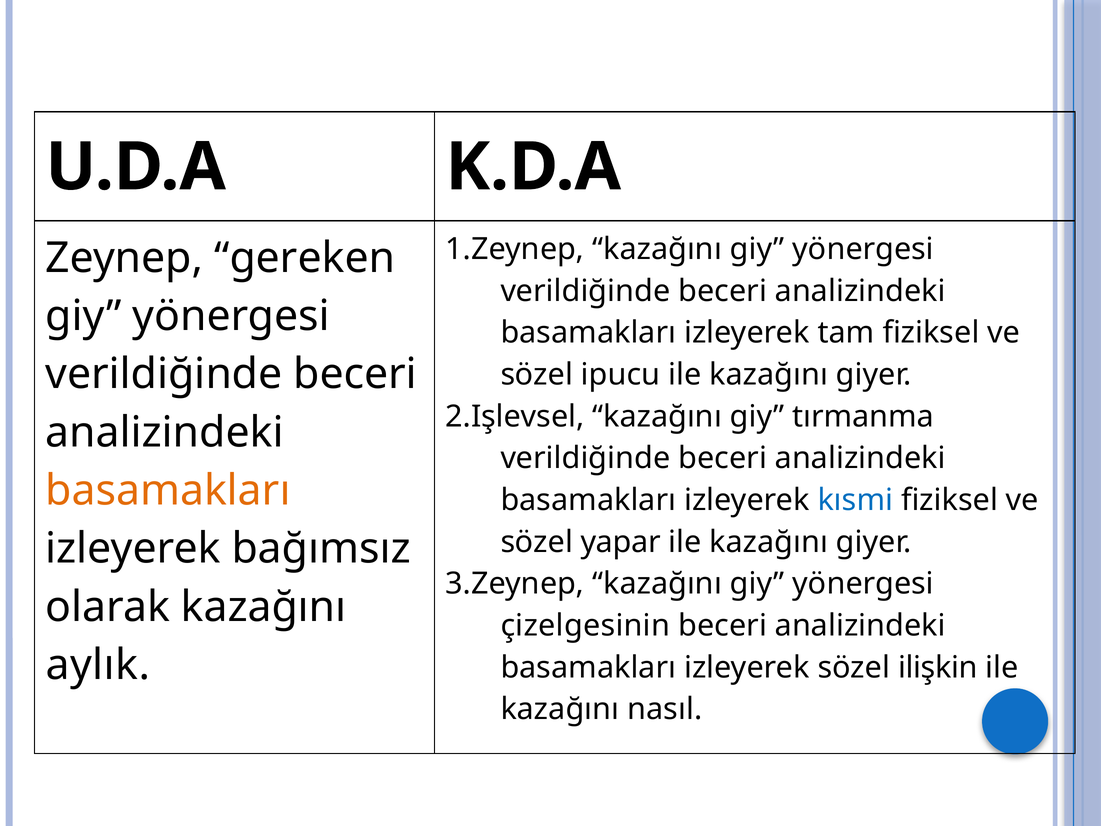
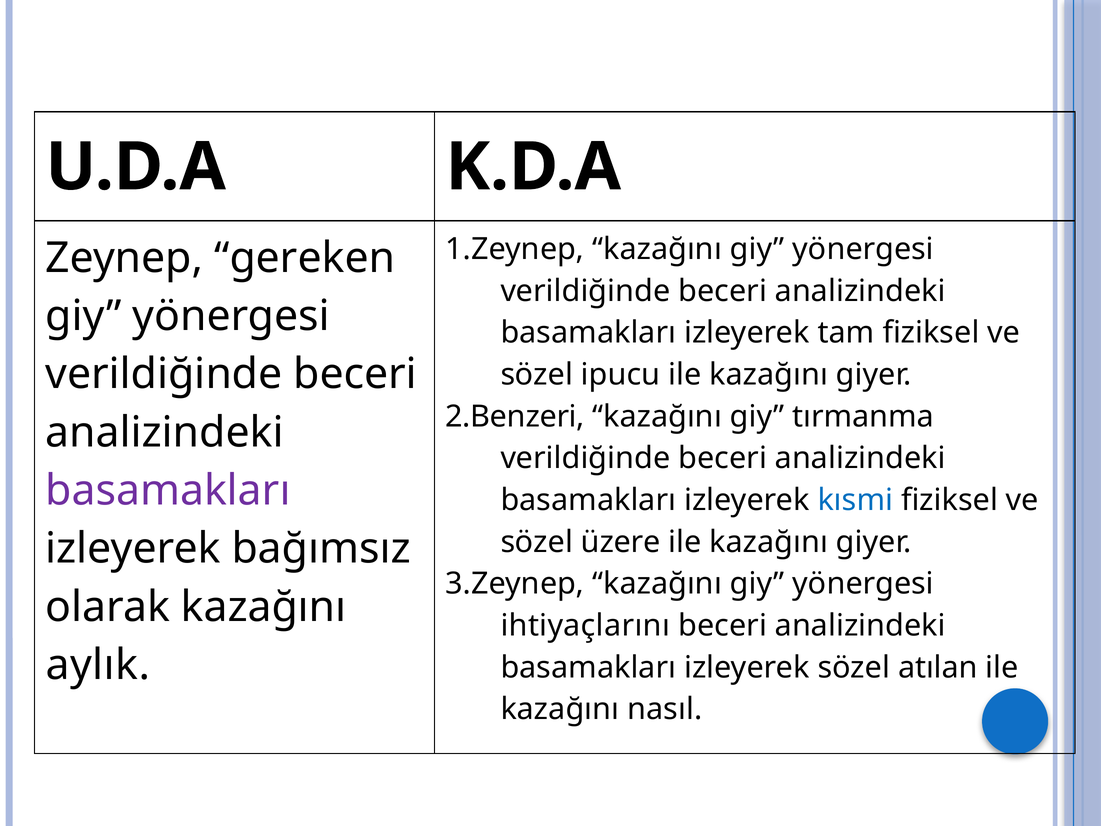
2.Işlevsel: 2.Işlevsel -> 2.Benzeri (515, 416)
basamakları colour: orange -> purple (168, 491)
yapar: yapar -> üzere (621, 542)
çizelgesinin: çizelgesinin -> ihtiyaçlarını (585, 625)
ilişkin: ilişkin -> atılan (938, 667)
